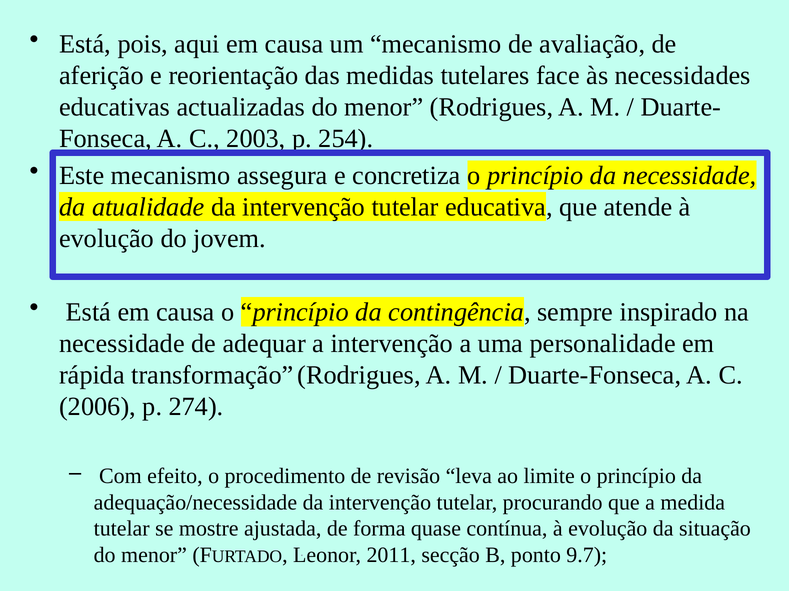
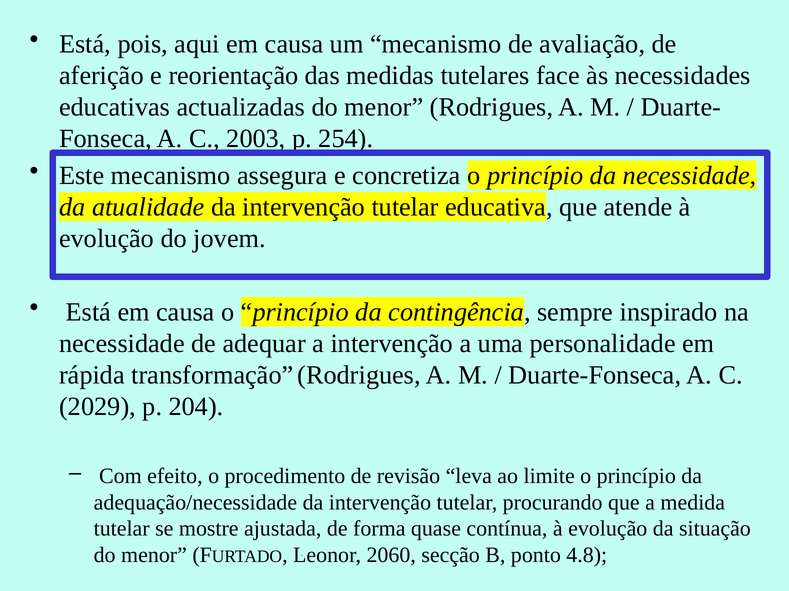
2006: 2006 -> 2029 (98, 407)
274: 274 -> 204 (196, 407)
2011: 2011 -> 2060 (391, 556)
9.7: 9.7 -> 4.8 (587, 556)
